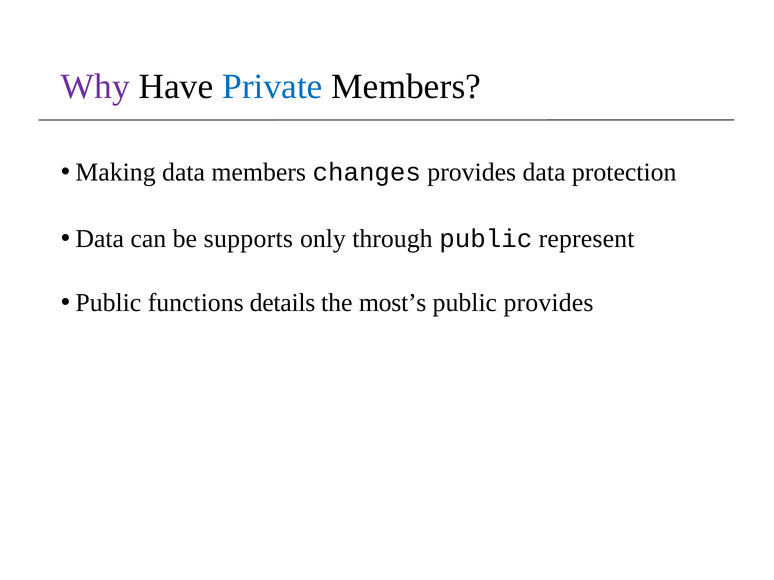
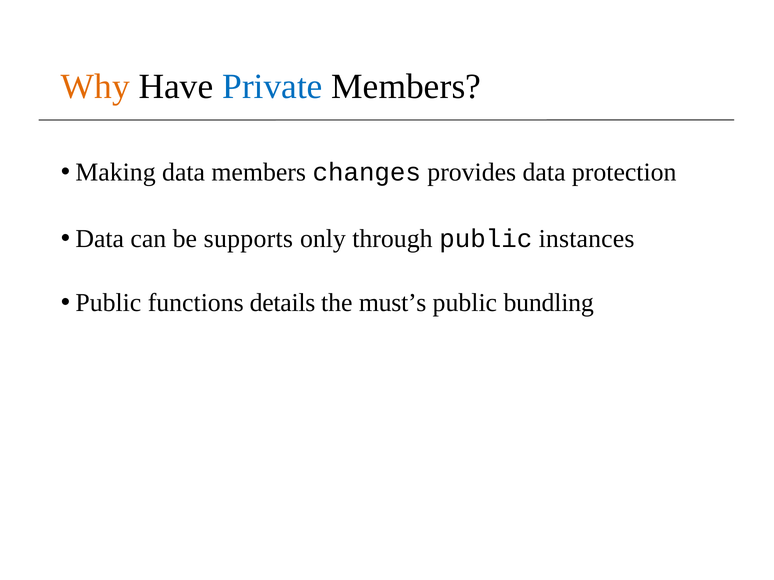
Why colour: purple -> orange (95, 87)
represent: represent -> instances (587, 239)
most’s: most’s -> must’s (393, 303)
public provides: provides -> bundling (549, 303)
